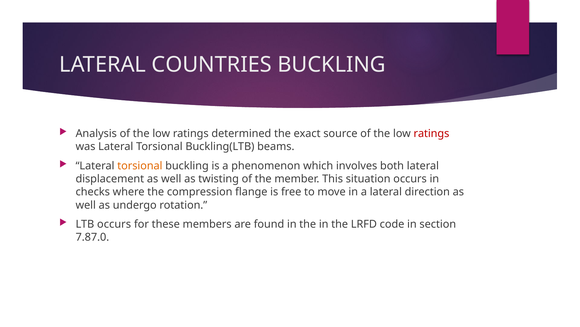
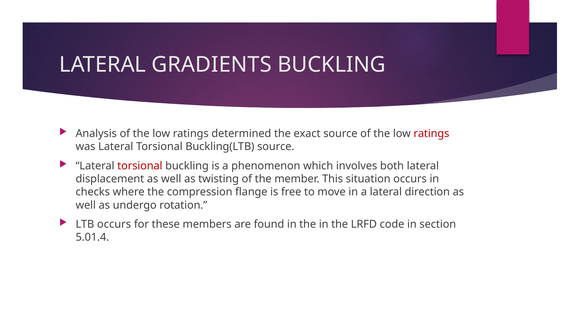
COUNTRIES: COUNTRIES -> GRADIENTS (212, 65)
Buckling(LTB beams: beams -> source (276, 146)
torsional colour: orange -> red (140, 165)
7.87.0: 7.87.0 -> 5.01.4 (92, 237)
